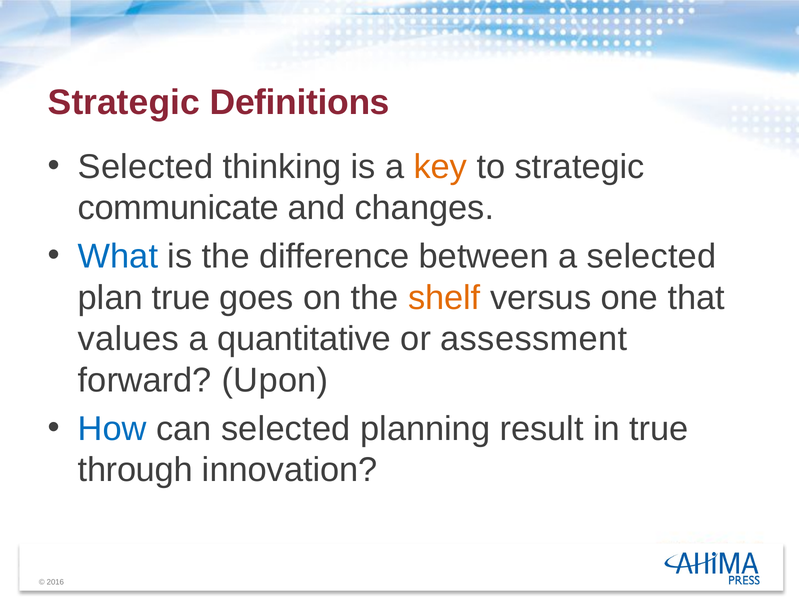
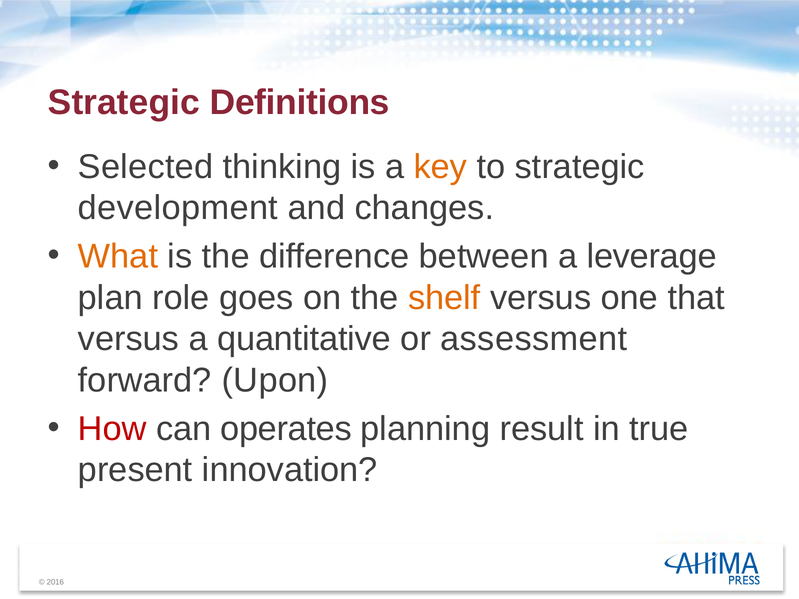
communicate: communicate -> development (178, 208)
What colour: blue -> orange (118, 257)
a selected: selected -> leverage (652, 257)
plan true: true -> role (181, 298)
values: values -> versus (128, 339)
How colour: blue -> red (112, 429)
can selected: selected -> operates (286, 429)
through: through -> present (135, 470)
